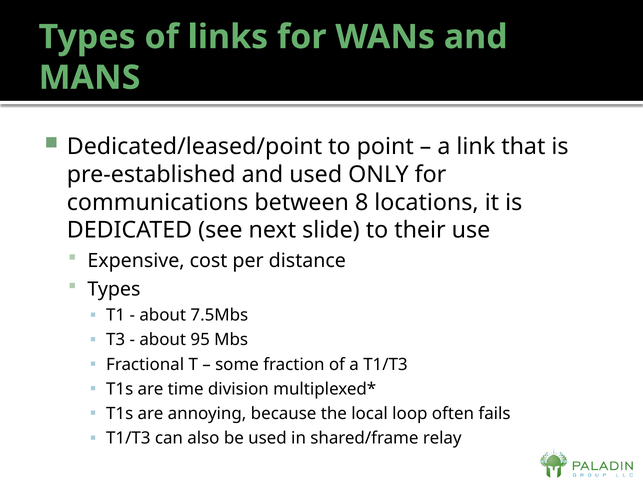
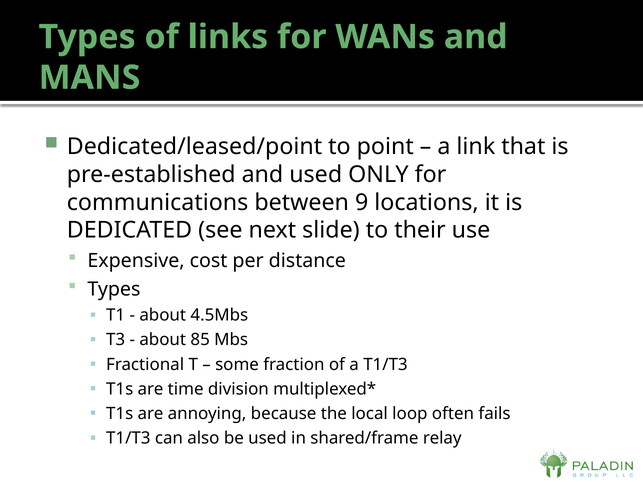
8: 8 -> 9 (362, 203)
7.5Mbs: 7.5Mbs -> 4.5Mbs (219, 315)
95: 95 -> 85 (200, 340)
